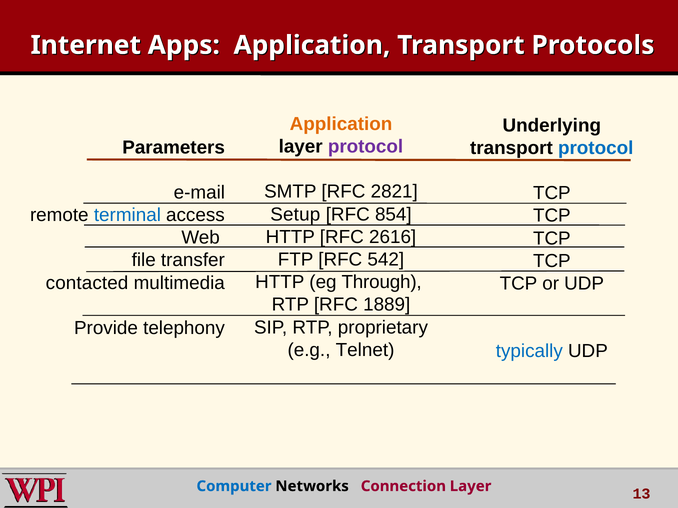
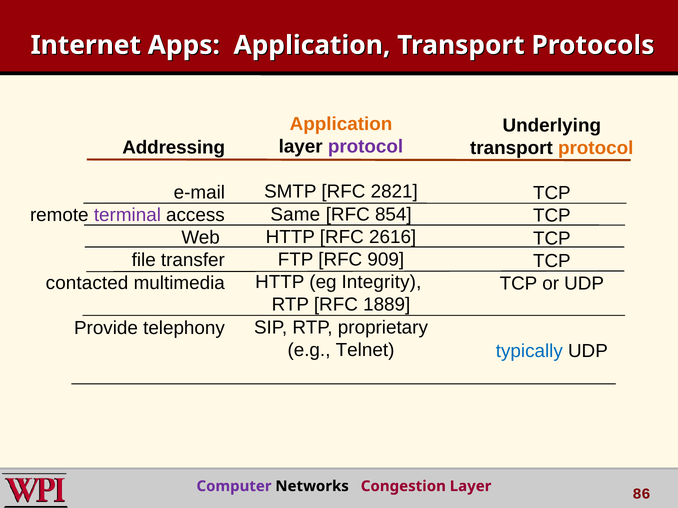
Parameters: Parameters -> Addressing (174, 147)
protocol colour: blue -> orange (596, 148)
Setup: Setup -> Same (295, 215)
terminal colour: blue -> purple (127, 215)
542: 542 -> 909 (386, 260)
Through: Through -> Integrity (381, 282)
Computer colour: blue -> purple (234, 487)
Connection: Connection -> Congestion (403, 487)
13: 13 -> 86 (642, 494)
